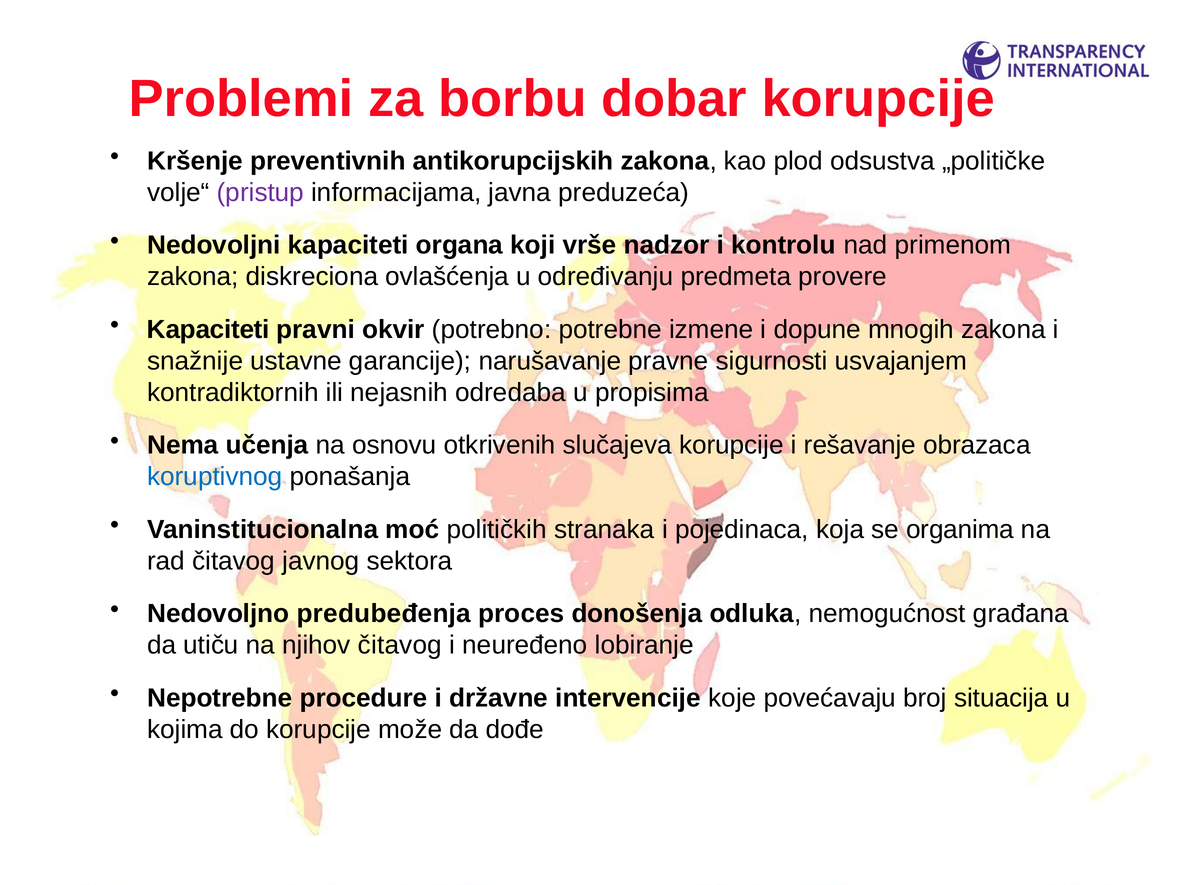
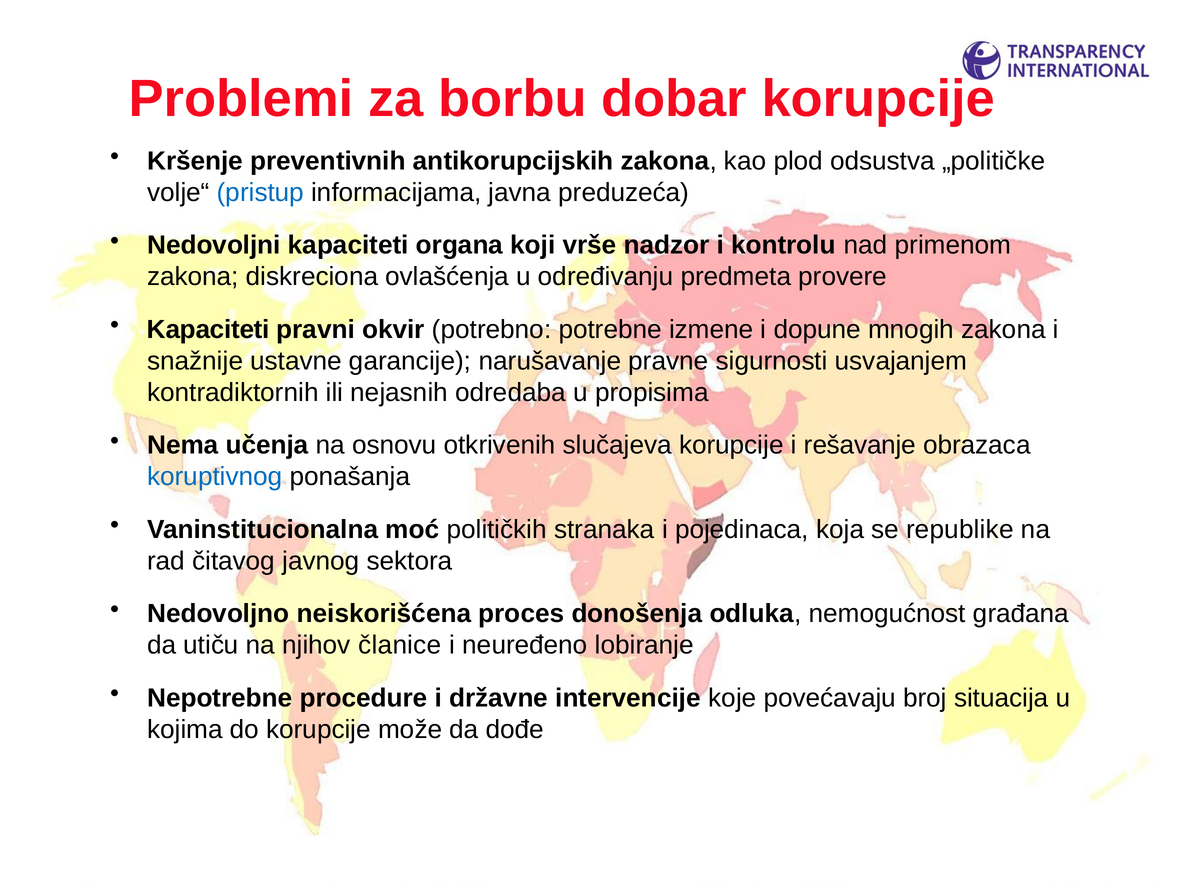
pristup colour: purple -> blue (260, 193)
organima: organima -> republike (960, 530)
predubeđenja: predubeđenja -> neiskorišćena (384, 614)
njihov čitavog: čitavog -> članice (400, 646)
